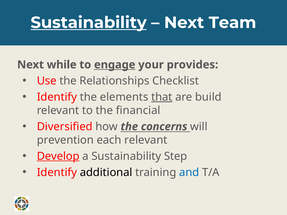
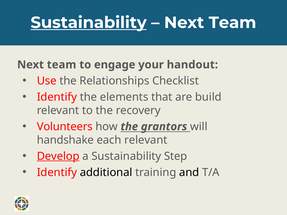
while: while -> team (62, 65)
engage underline: present -> none (115, 65)
provides: provides -> handout (192, 65)
that underline: present -> none (162, 97)
financial: financial -> recovery (138, 111)
Diversified: Diversified -> Volunteers (65, 127)
concerns: concerns -> grantors (164, 127)
prevention: prevention -> handshake (65, 140)
and colour: blue -> black (189, 173)
